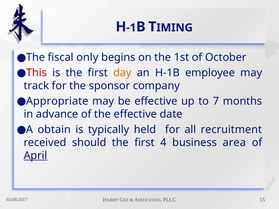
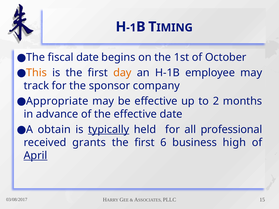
fiscal only: only -> date (88, 57)
This colour: red -> orange (37, 73)
7: 7 -> 2 (216, 101)
typically underline: none -> present (109, 130)
recruitment: recruitment -> professional (232, 130)
should: should -> grants (89, 143)
4: 4 -> 6 (163, 143)
area: area -> high (234, 143)
